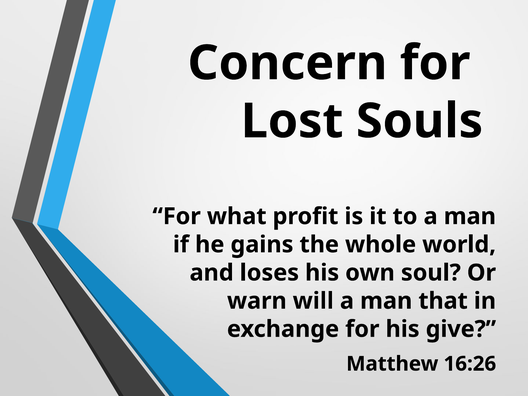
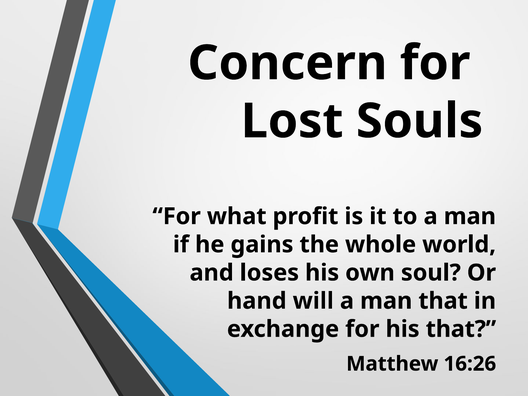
warn: warn -> hand (257, 301)
his give: give -> that (461, 329)
